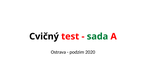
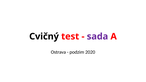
sada colour: green -> purple (97, 36)
